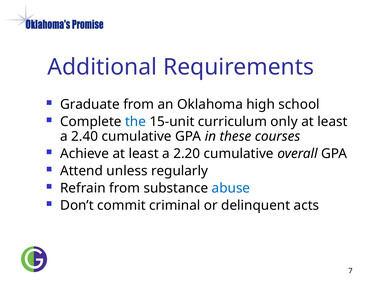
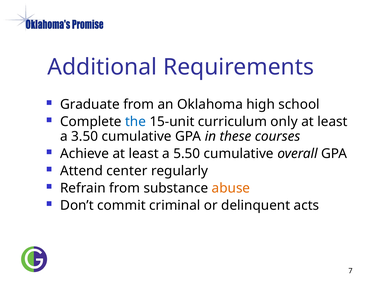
2.40: 2.40 -> 3.50 (85, 136)
2.20: 2.20 -> 5.50 (187, 154)
unless: unless -> center (127, 171)
abuse colour: blue -> orange (231, 188)
